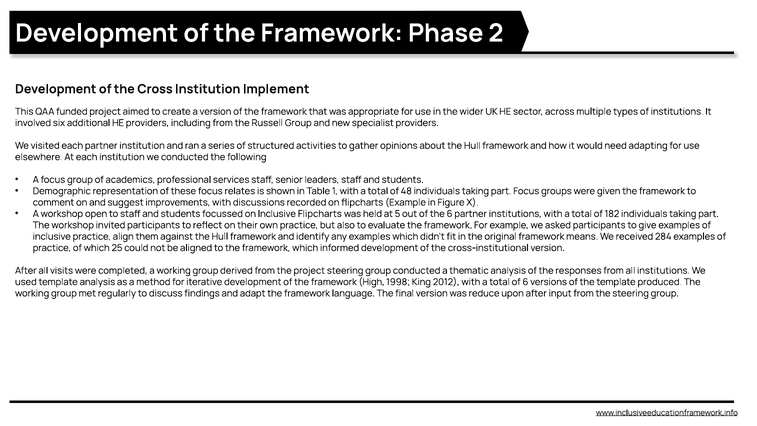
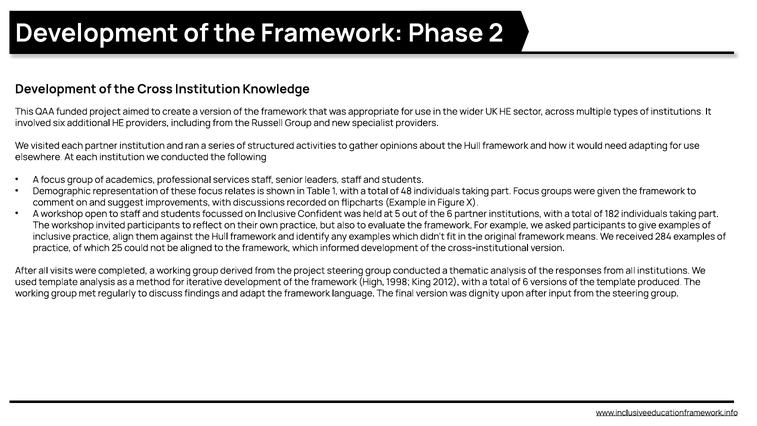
Implement: Implement -> Knowledge (276, 89)
Inclusive Flipcharts: Flipcharts -> Confident (320, 214)
reduce: reduce -> dignity (484, 293)
